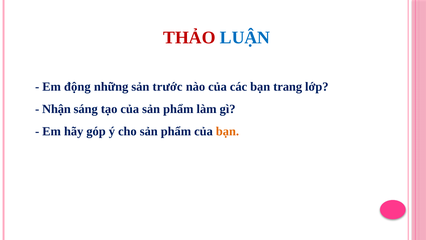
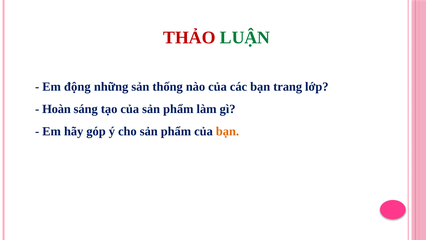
LUẬN colour: blue -> green (245, 37)
trước: trước -> thống (168, 87)
Nhận: Nhận -> Hoàn (56, 109)
